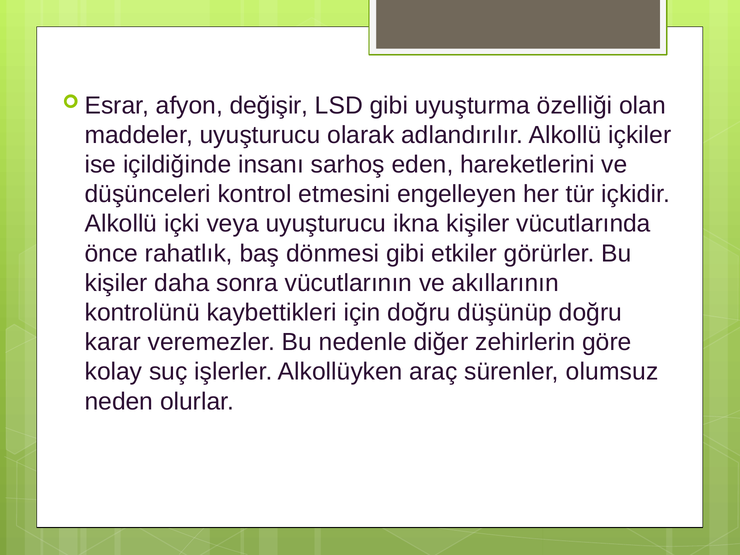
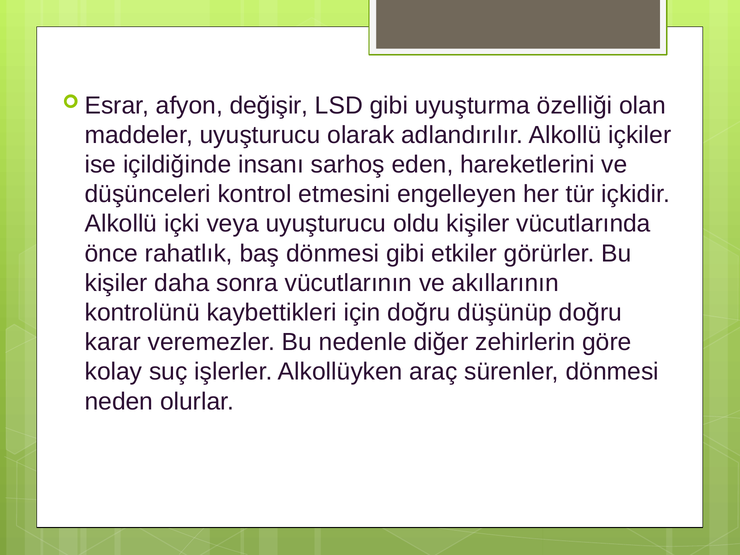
ikna: ikna -> oldu (416, 224)
sürenler olumsuz: olumsuz -> dönmesi (612, 372)
